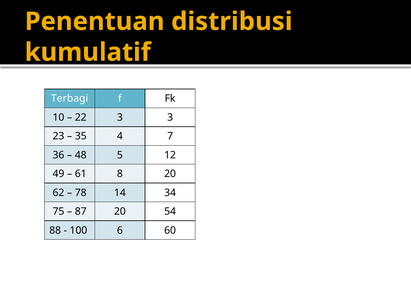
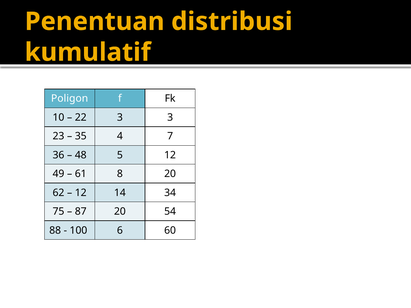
Terbagi: Terbagi -> Poligon (70, 99)
78: 78 -> 12 (81, 193)
